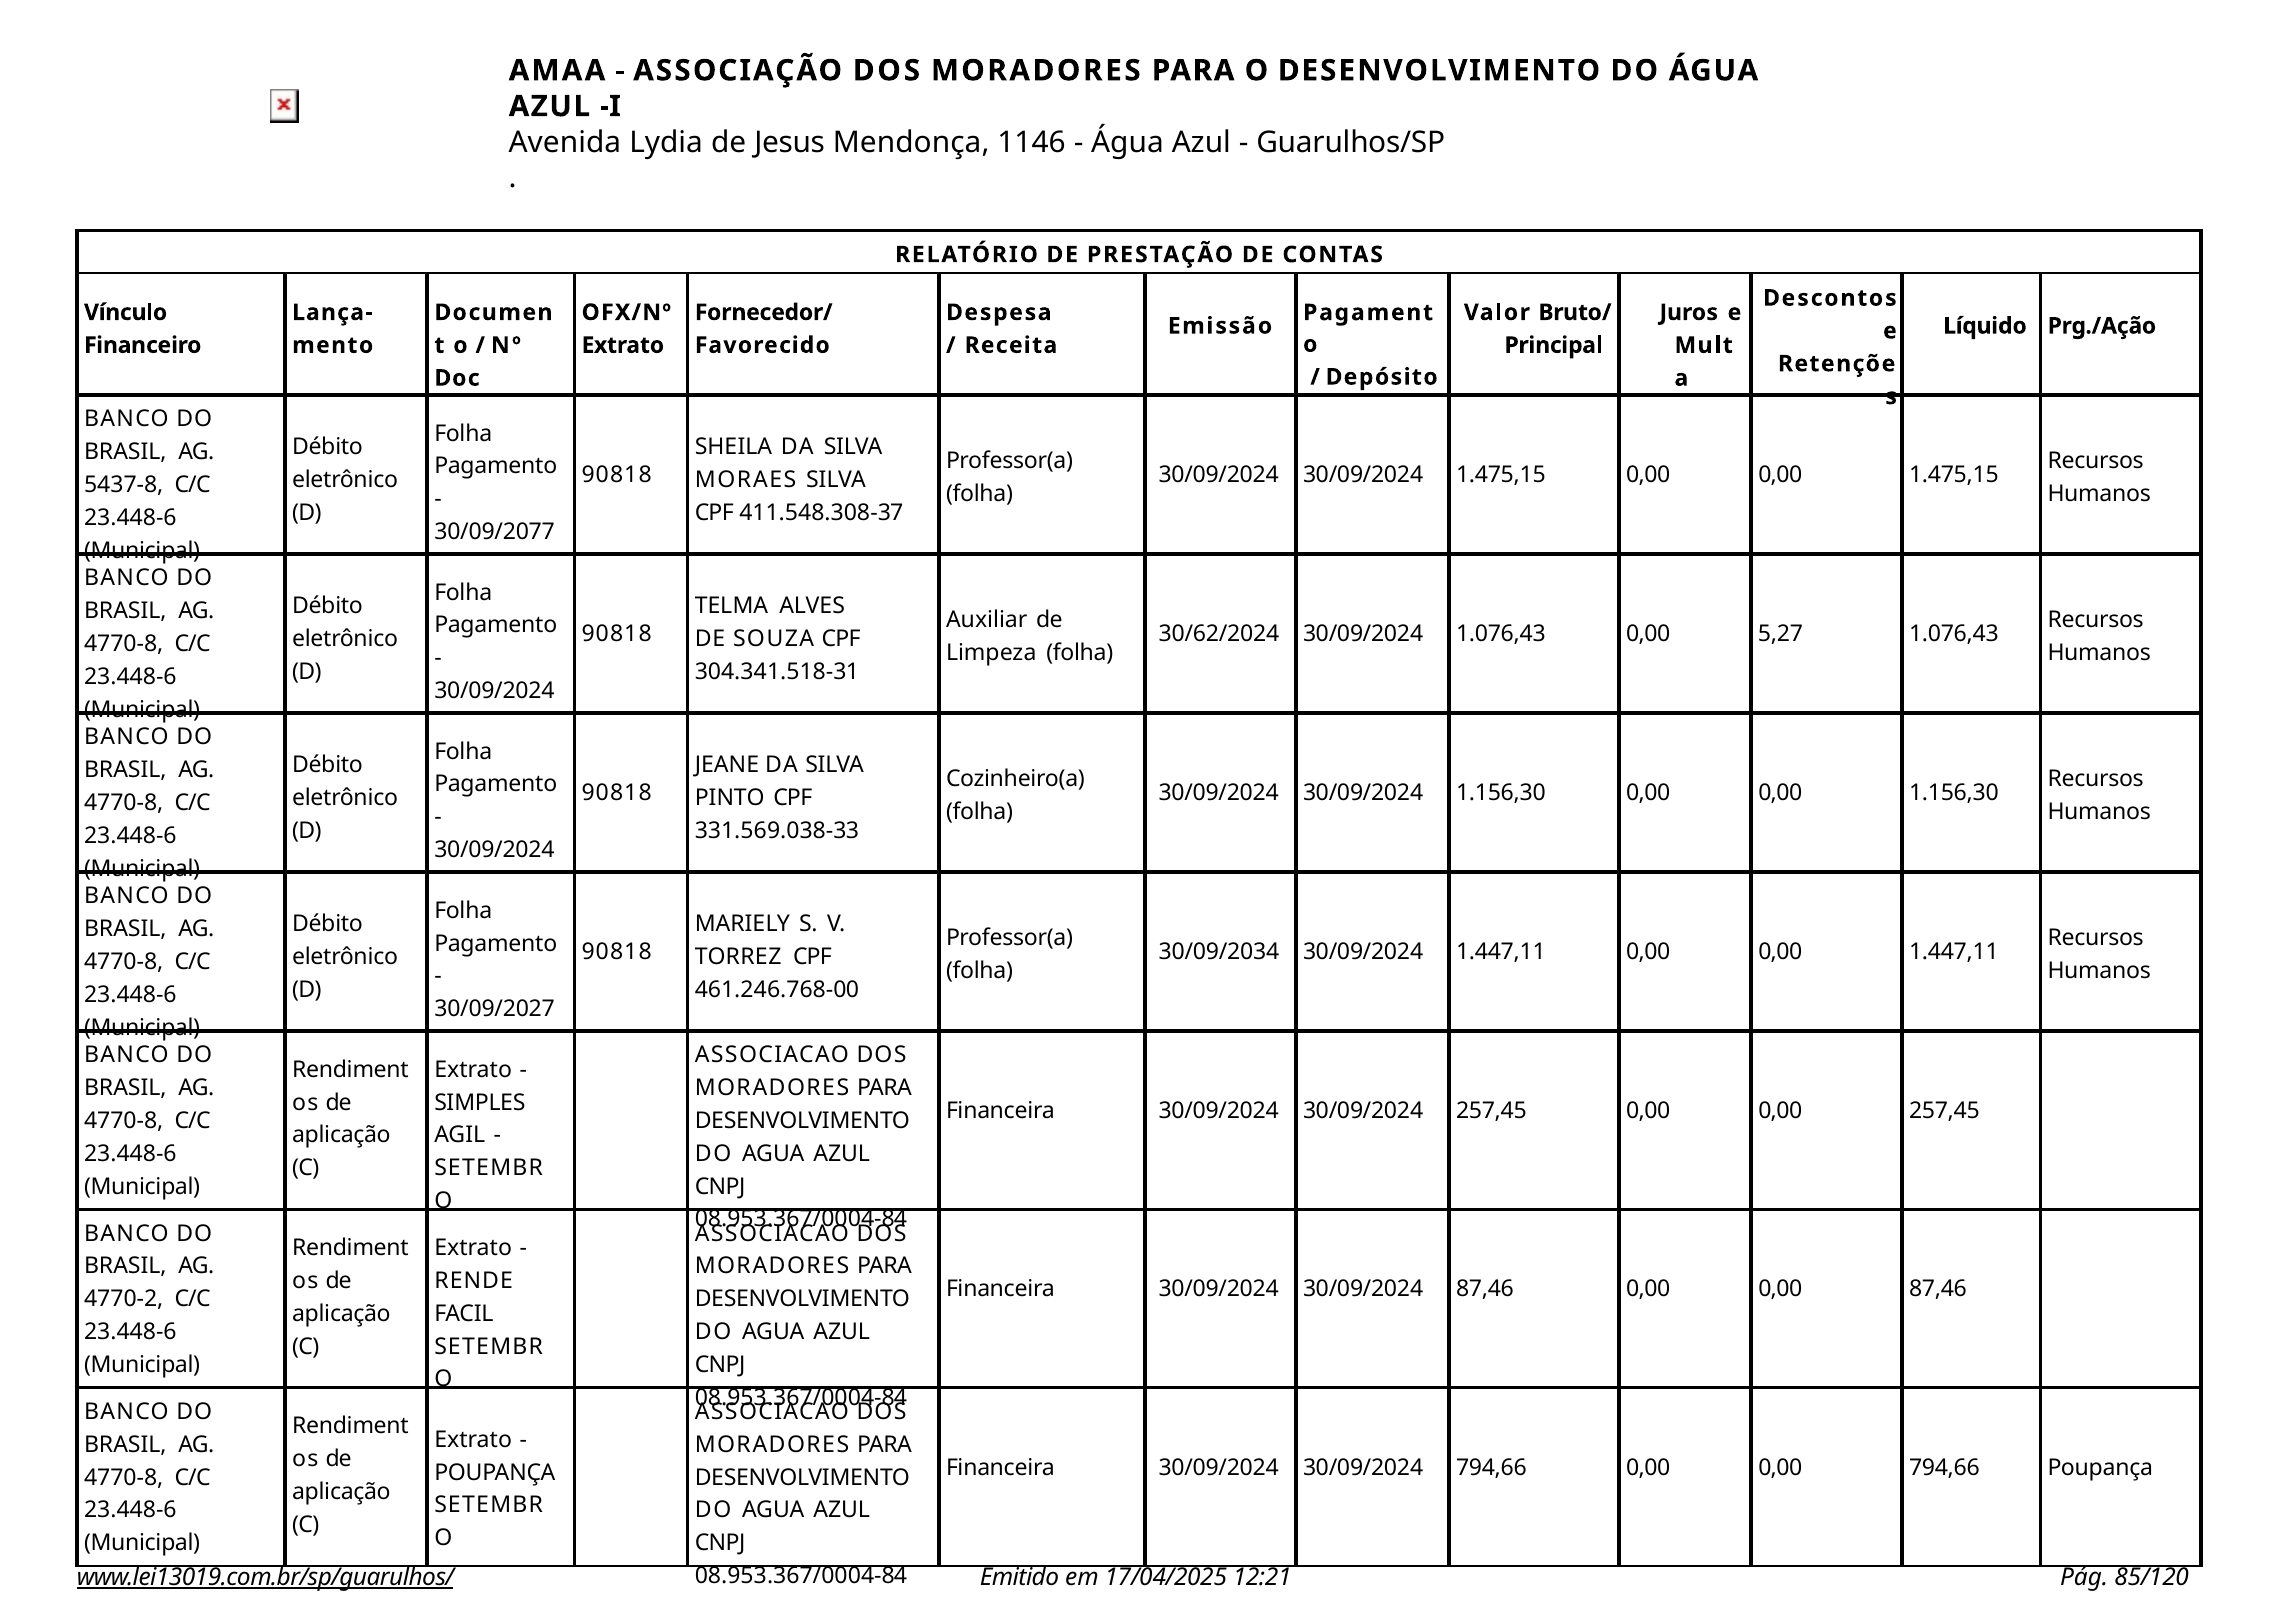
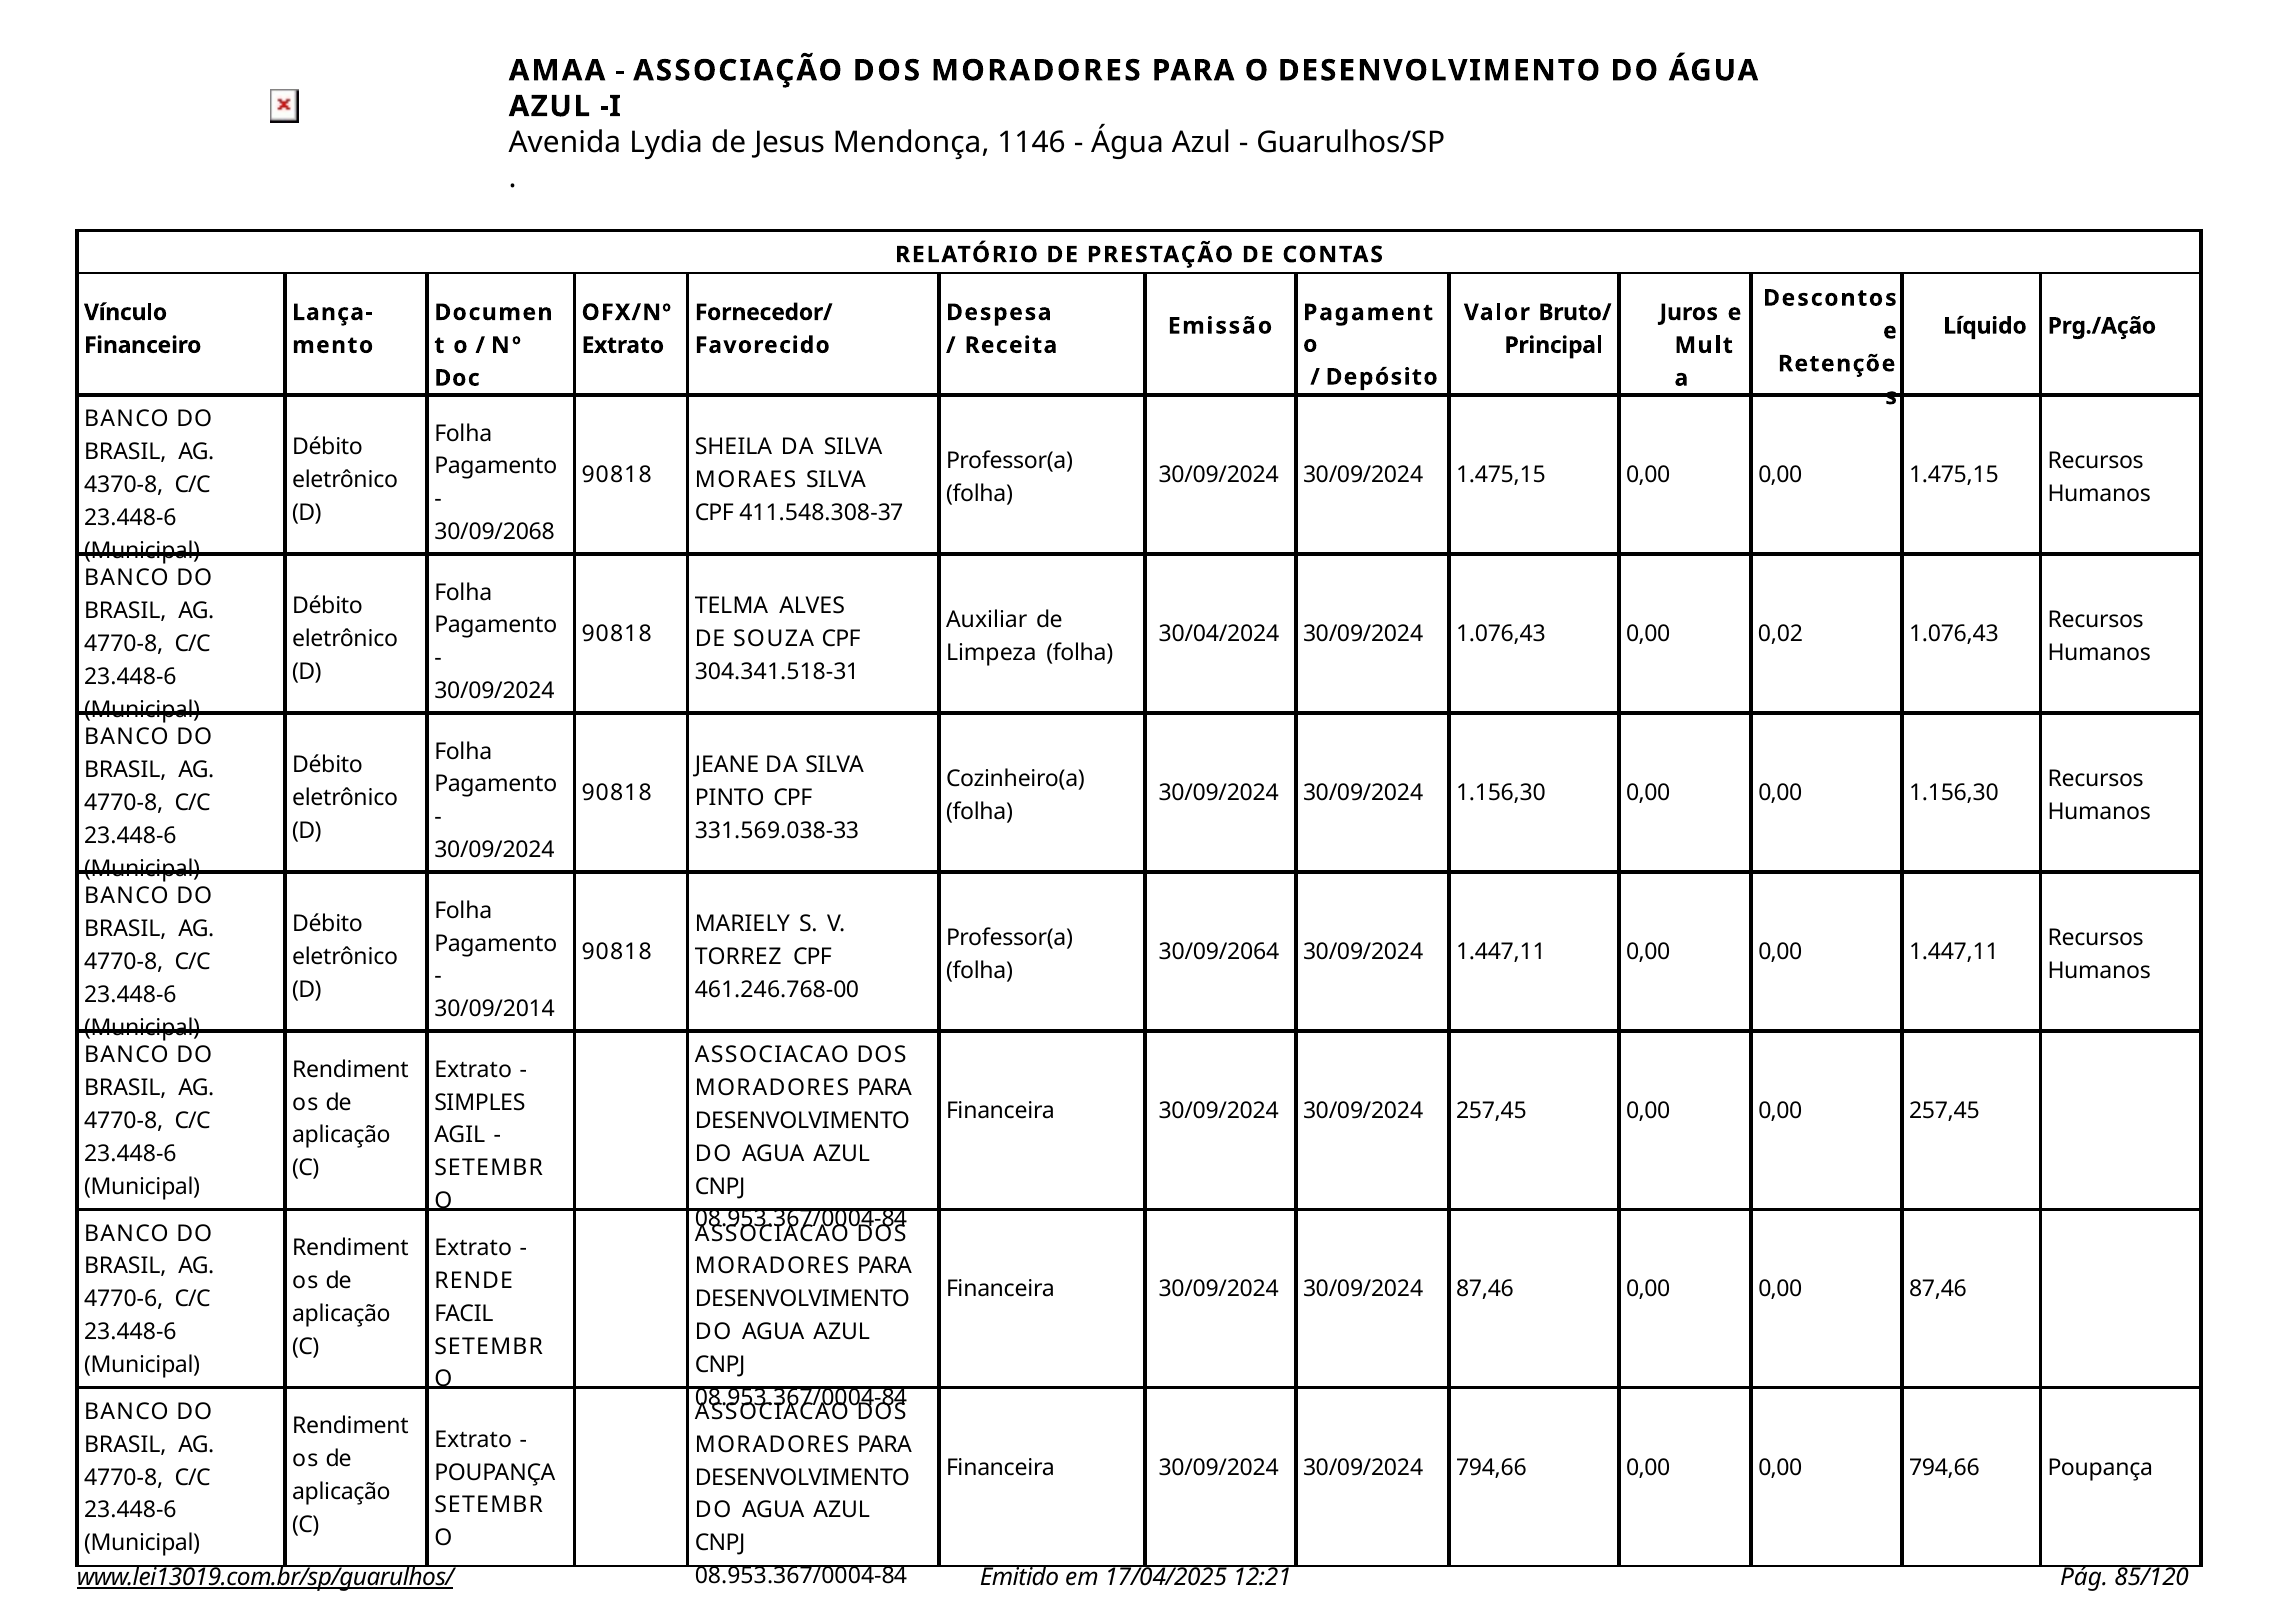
5437-8: 5437-8 -> 4370-8 (124, 485)
30/09/2077: 30/09/2077 -> 30/09/2068 (495, 532)
30/62/2024: 30/62/2024 -> 30/04/2024 (1219, 634)
5,27: 5,27 -> 0,02 (1780, 634)
30/09/2034: 30/09/2034 -> 30/09/2064 (1219, 952)
30/09/2027: 30/09/2027 -> 30/09/2014 (495, 1009)
4770-2: 4770-2 -> 4770-6 (124, 1299)
